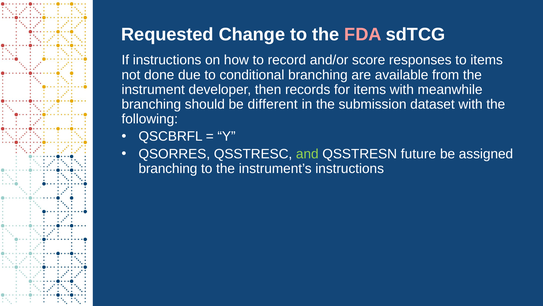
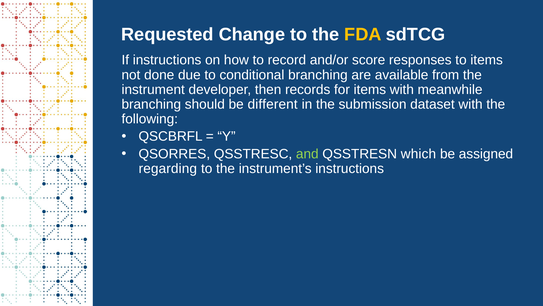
FDA colour: pink -> yellow (363, 34)
future: future -> which (418, 154)
branching: branching -> regarding (168, 168)
